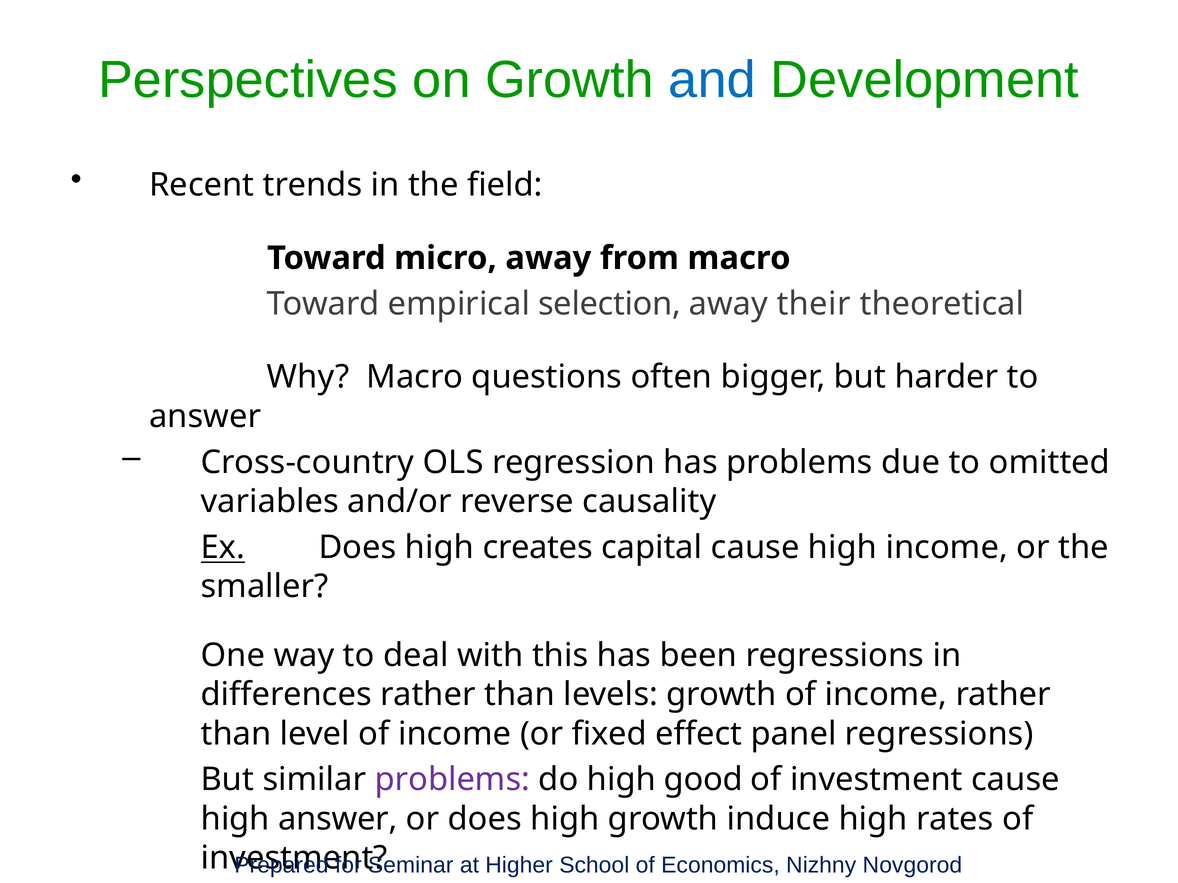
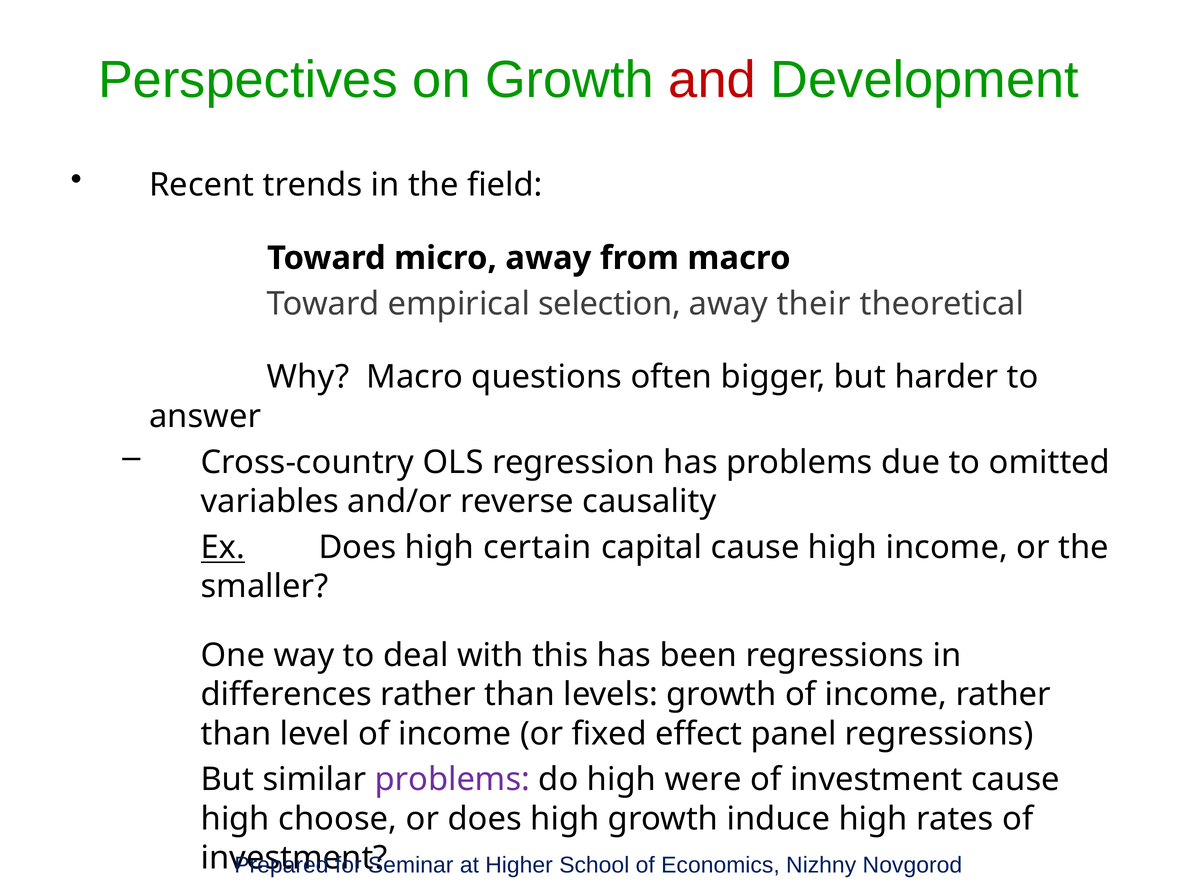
and colour: blue -> red (712, 80)
creates: creates -> certain (537, 548)
good: good -> were (703, 780)
high answer: answer -> choose (338, 819)
